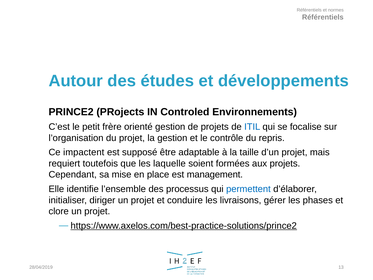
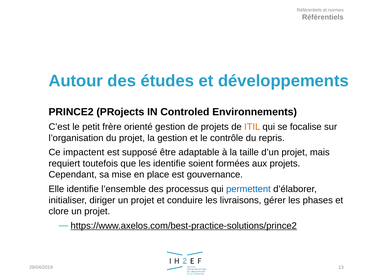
ITIL colour: blue -> orange (252, 127)
les laquelle: laquelle -> identifie (169, 163)
management: management -> gouvernance (215, 175)
